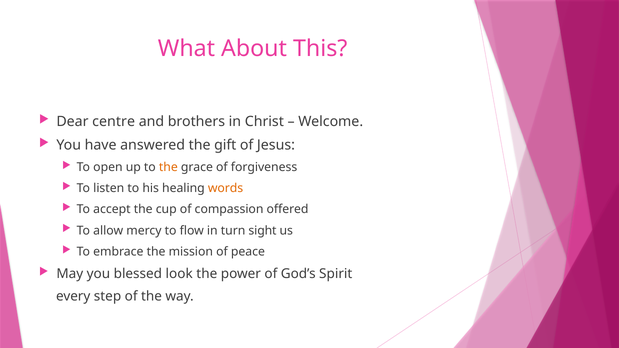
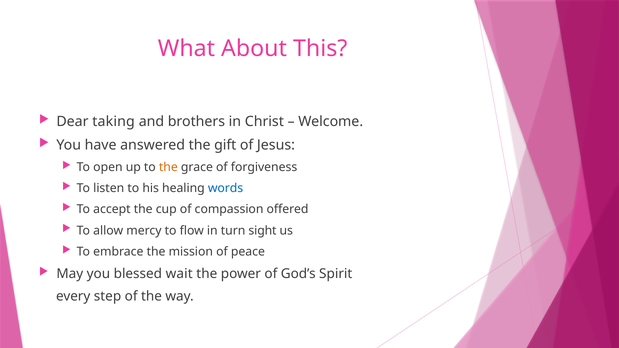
centre: centre -> taking (114, 122)
words colour: orange -> blue (226, 188)
look: look -> wait (179, 274)
